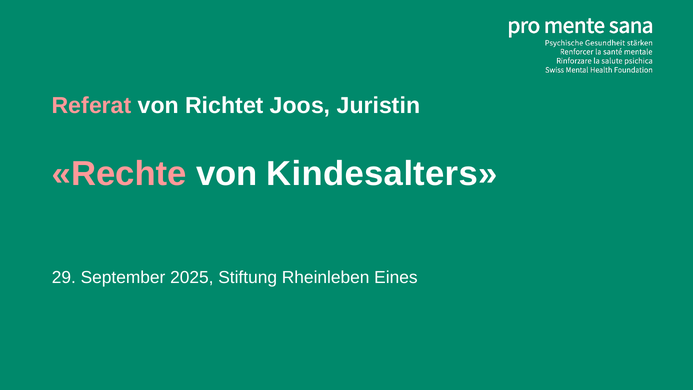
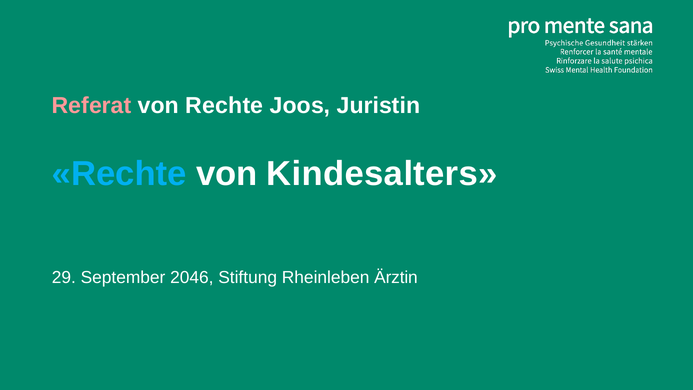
von Richtet: Richtet -> Rechte (224, 105)
Rechte colour: pink -> light blue (119, 174)
2025: 2025 -> 2046 (192, 278)
Eines: Eines -> Ärztin (396, 278)
